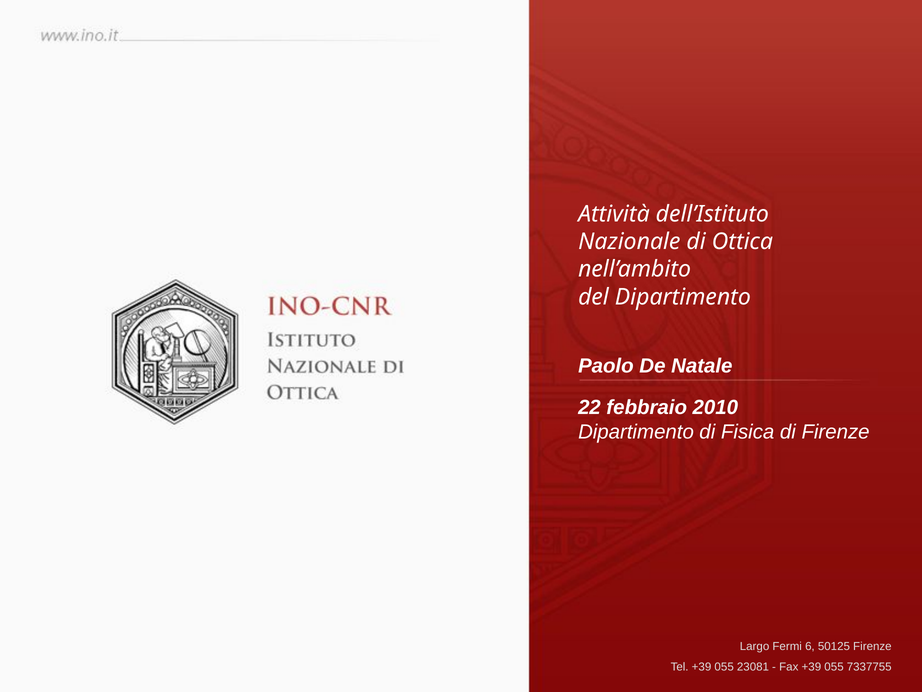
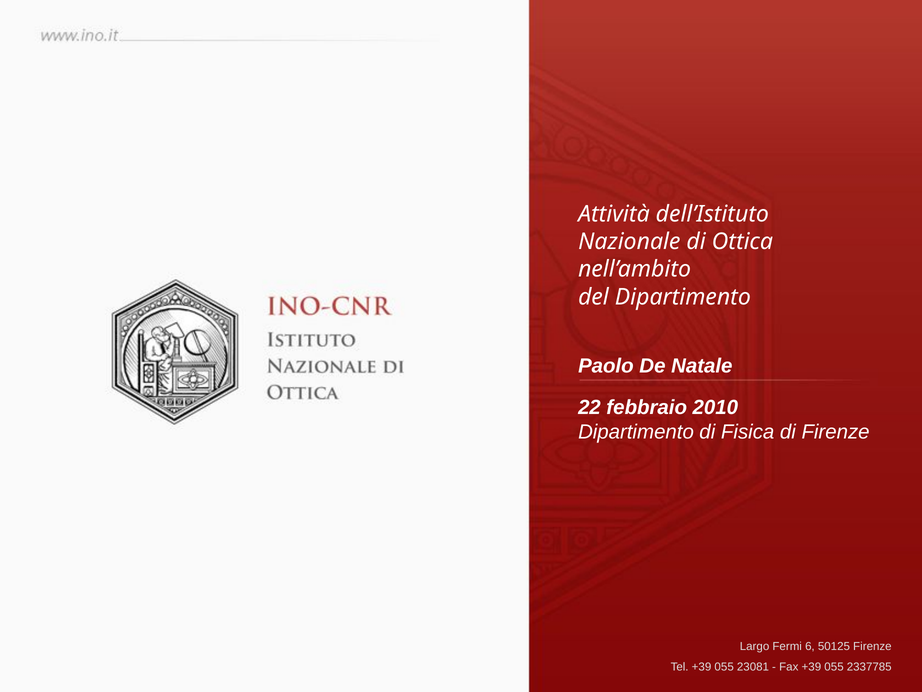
7337755: 7337755 -> 2337785 (869, 667)
